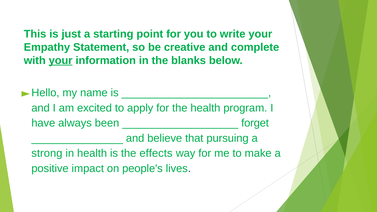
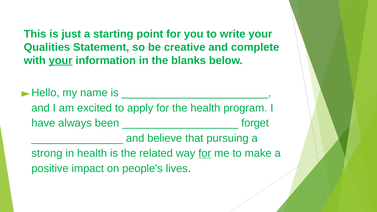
Empathy: Empathy -> Qualities (47, 47)
effects: effects -> related (156, 153)
for underline: none -> present (205, 153)
